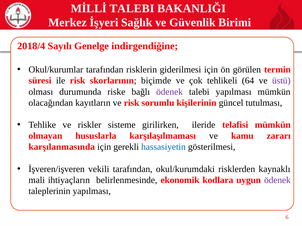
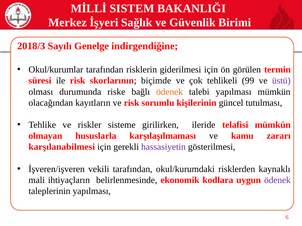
MİLLİ TALEBI: TALEBI -> SISTEM (132, 8)
2018/4: 2018/4 -> 2018/3 (31, 46)
64: 64 -> 99 (248, 81)
ödenek colour: purple -> orange (170, 92)
karşılanmasında: karşılanmasında -> karşılanabilmesi (62, 147)
hassasiyetin colour: blue -> purple (163, 147)
